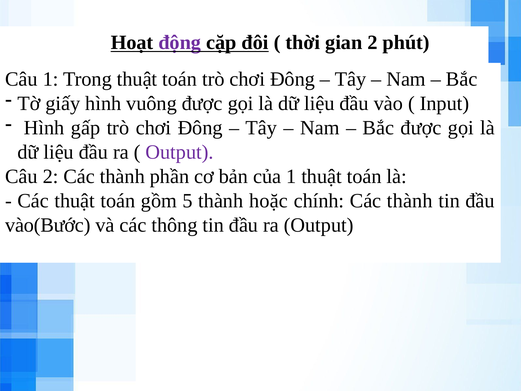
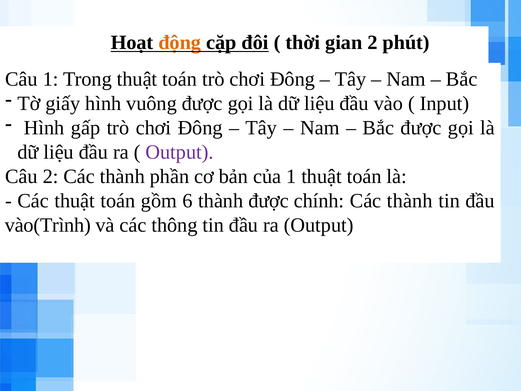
động colour: purple -> orange (180, 43)
5: 5 -> 6 (188, 201)
thành hoặc: hoặc -> được (269, 201)
vào(Bước: vào(Bước -> vào(Trình (48, 225)
